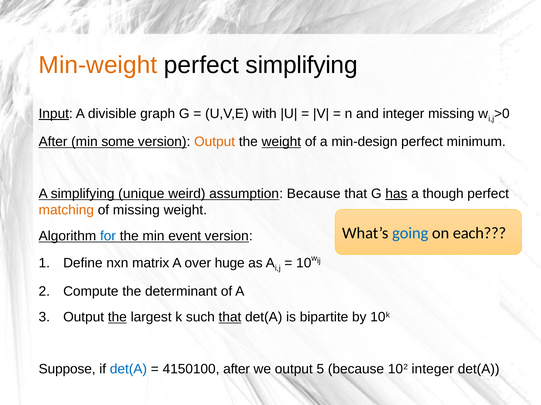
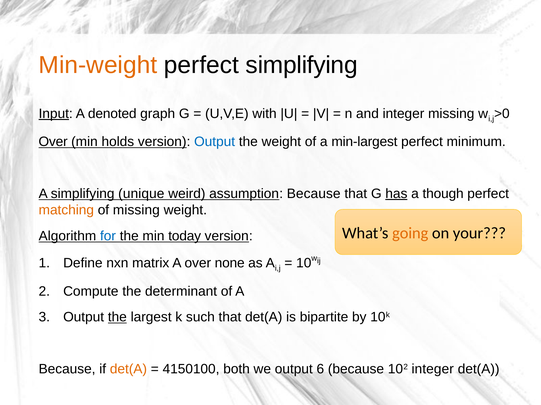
divisible: divisible -> denoted (112, 114)
After: After -> Over (53, 142)
some: some -> holds (118, 142)
Output colour: orange -> blue (215, 142)
weight underline: present -> none (281, 142)
min-design: min-design -> min-largest (364, 142)
going colour: blue -> orange (410, 234)
each: each -> your (479, 234)
event: event -> today (185, 236)
huge: huge -> none (230, 263)
that underline: present -> none (230, 318)
Suppose: Suppose -> Because (67, 370)
det(A colour: blue -> orange (128, 370)
4150100 after: after -> both (237, 370)
5: 5 -> 6 (320, 370)
